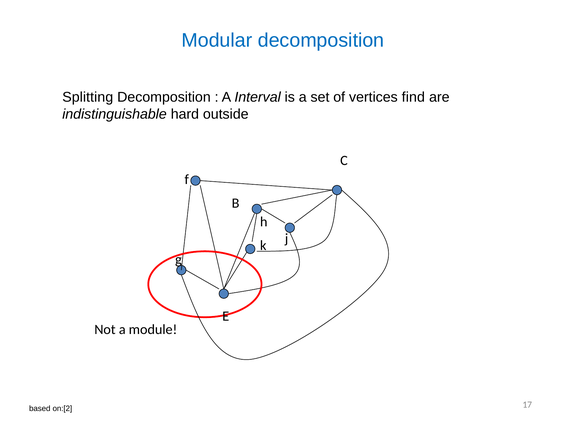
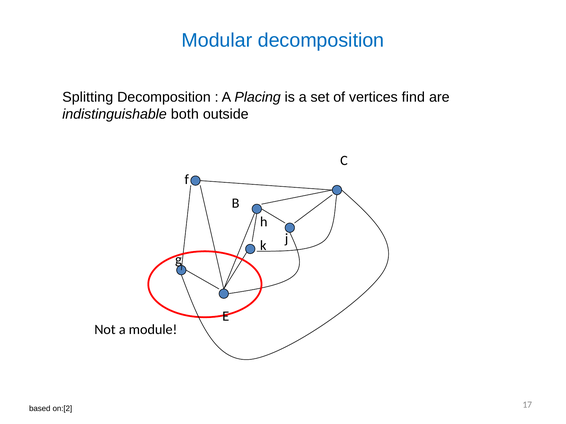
Interval: Interval -> Placing (258, 97)
hard: hard -> both (185, 114)
